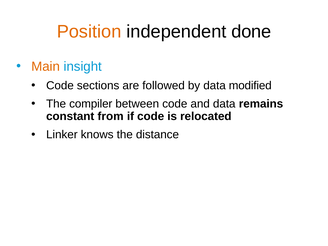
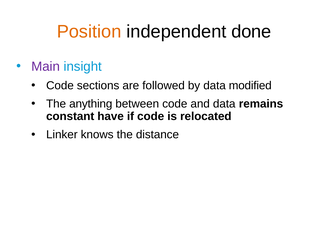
Main colour: orange -> purple (46, 66)
compiler: compiler -> anything (91, 104)
from: from -> have (111, 116)
